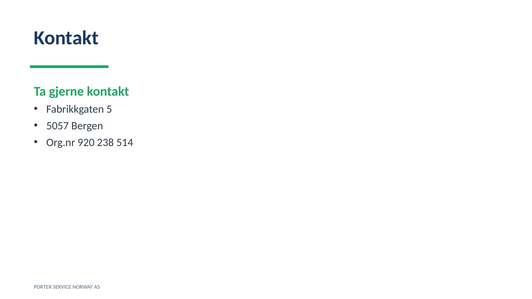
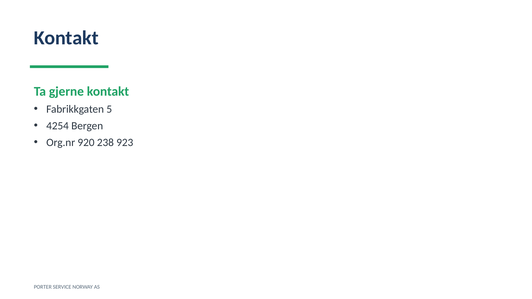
5057: 5057 -> 4254 (58, 126)
514: 514 -> 923 (125, 143)
